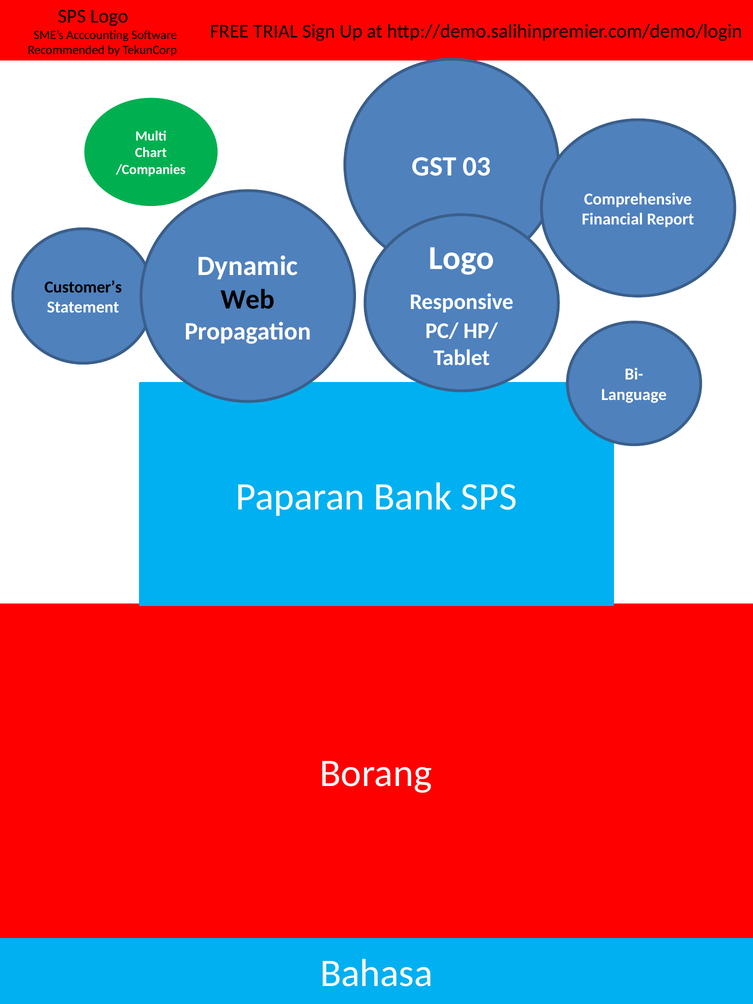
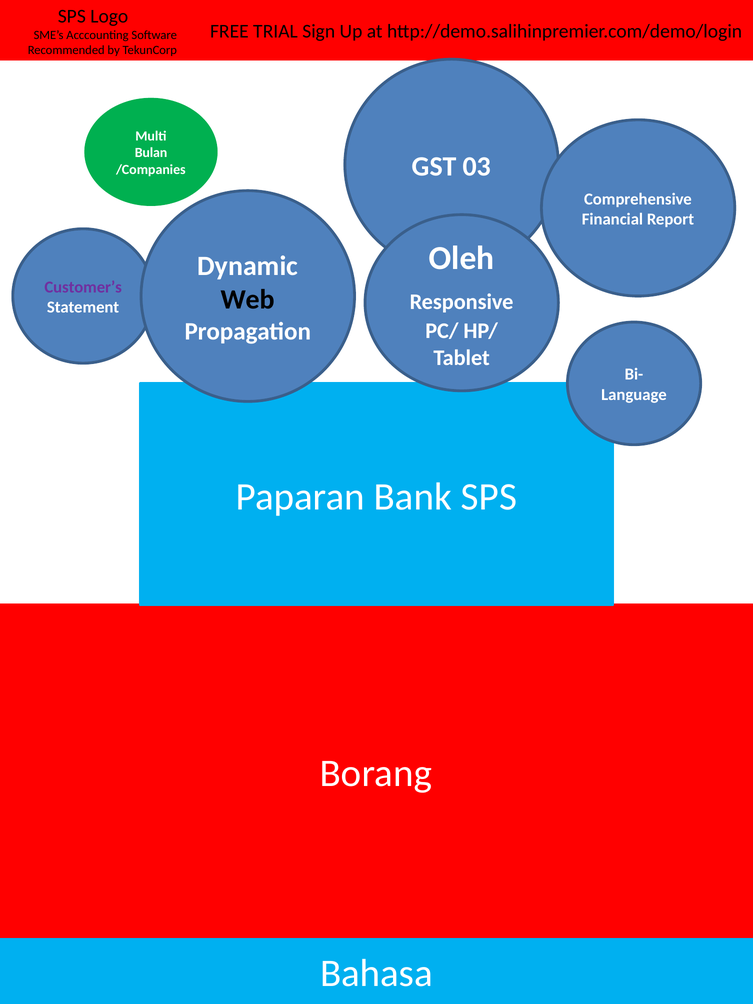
Chart: Chart -> Bulan (151, 153)
Logo: Logo -> Oleh (462, 258)
Customer’s colour: black -> purple (83, 287)
